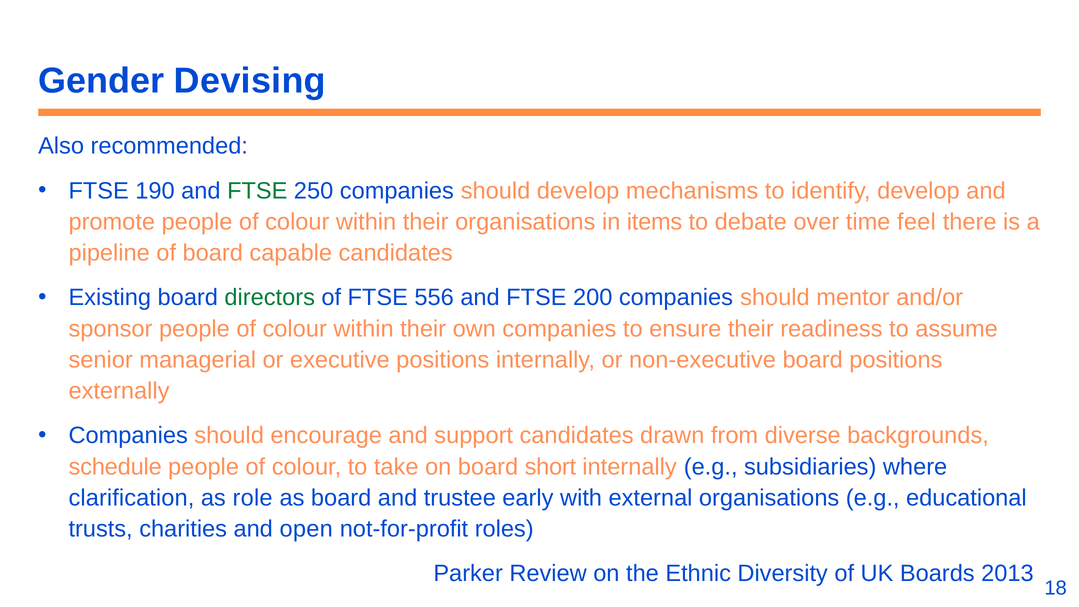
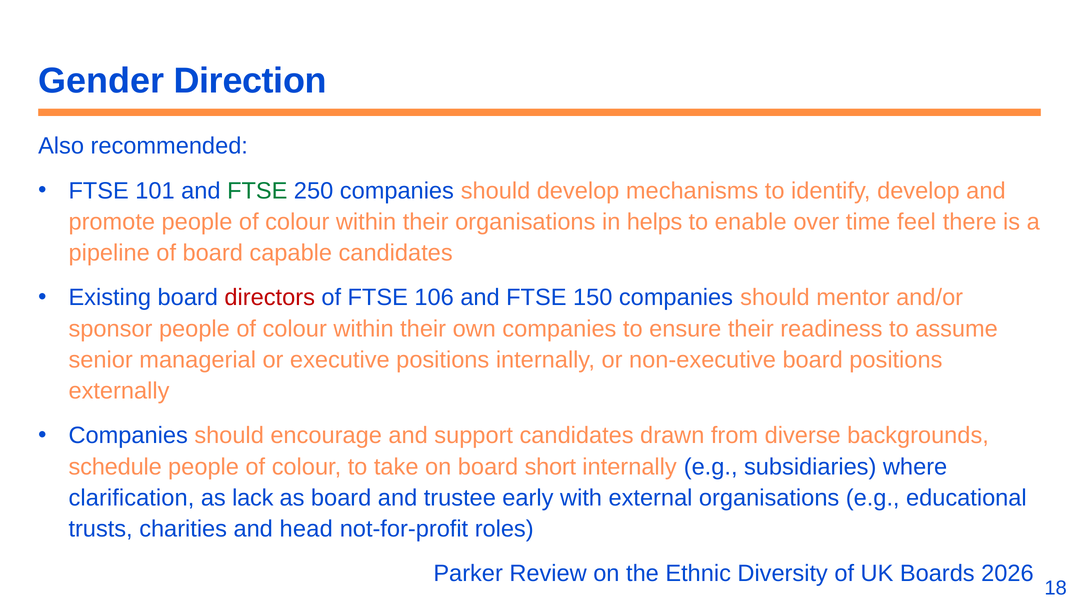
Devising: Devising -> Direction (250, 81)
190: 190 -> 101 (155, 191)
items: items -> helps (655, 222)
debate: debate -> enable (751, 222)
directors colour: green -> red (270, 298)
556: 556 -> 106 (434, 298)
200: 200 -> 150 (593, 298)
role: role -> lack (253, 498)
open: open -> head (306, 529)
2013: 2013 -> 2026 (1007, 574)
